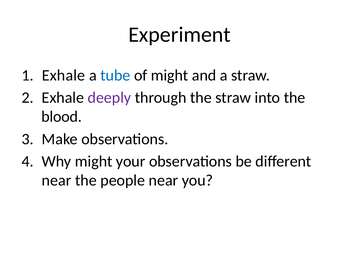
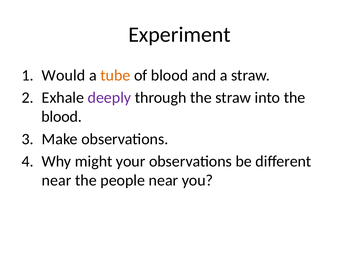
Exhale: Exhale -> Would (64, 75)
tube colour: blue -> orange (115, 75)
of might: might -> blood (170, 75)
